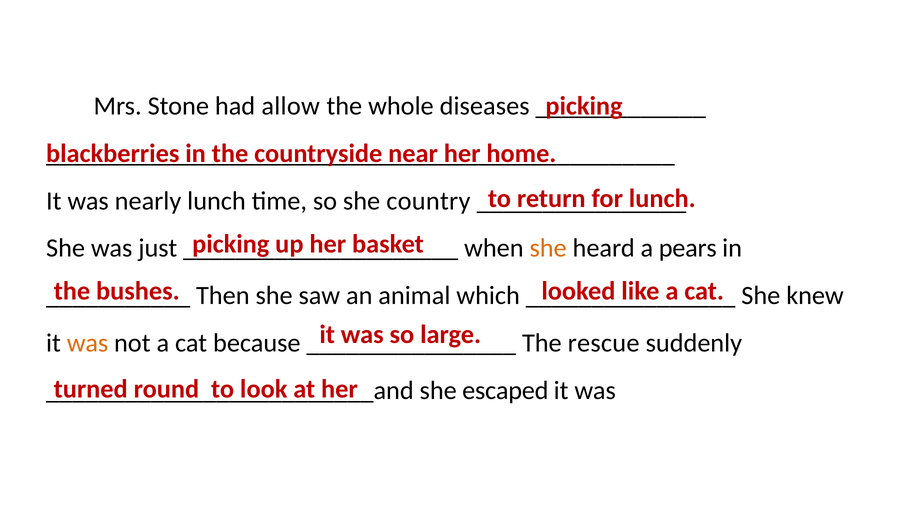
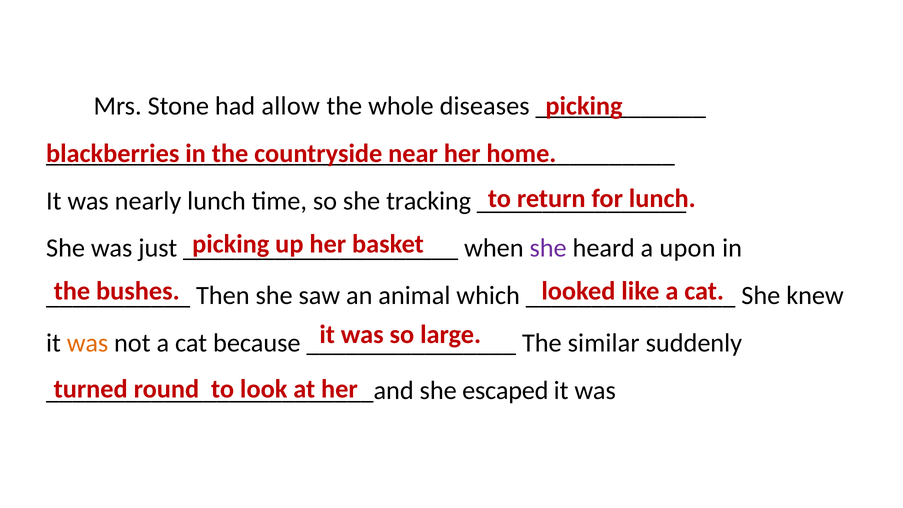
country: country -> tracking (429, 201)
she colour: orange -> purple (548, 248)
pears: pears -> upon (688, 248)
rescue: rescue -> similar (604, 343)
